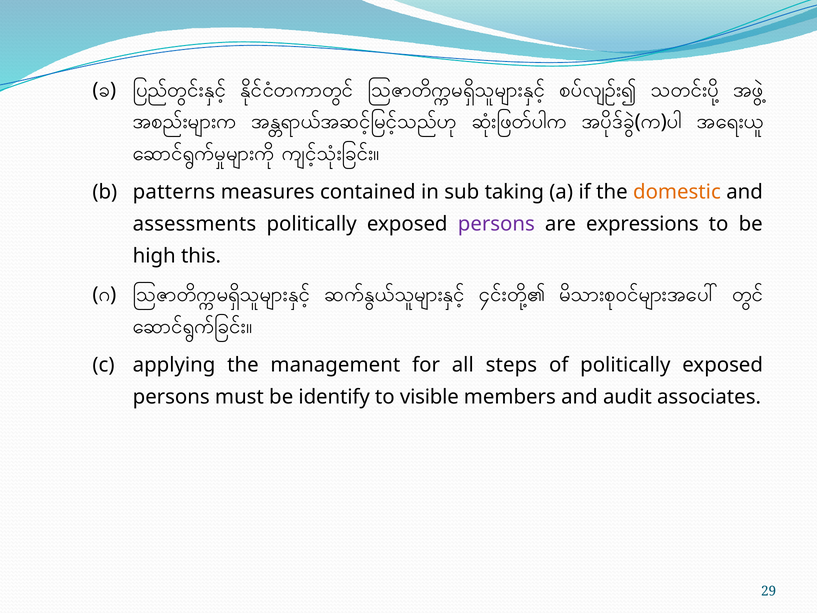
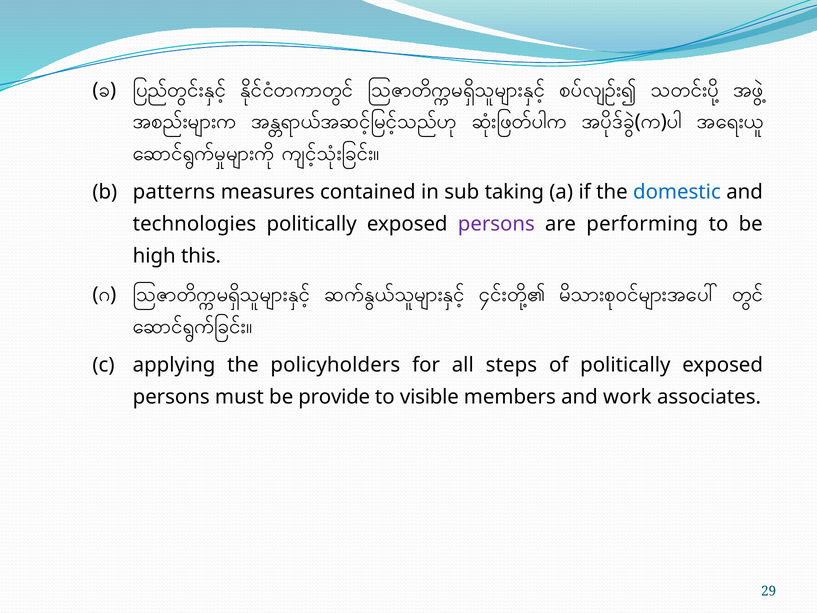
domestic colour: orange -> blue (677, 192)
assessments: assessments -> technologies (194, 224)
expressions: expressions -> performing (642, 224)
management: management -> policyholders (335, 365)
identify: identify -> provide (334, 397)
audit: audit -> work (627, 397)
